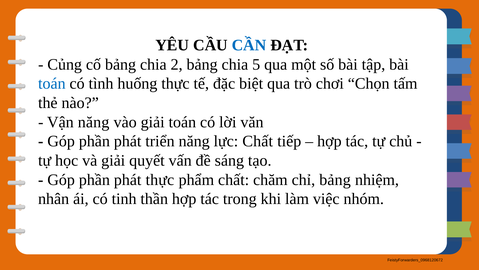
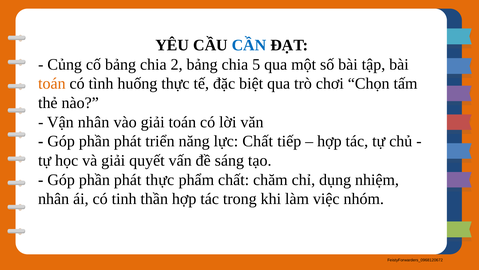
toán colour: blue -> orange (52, 84)
Vận năng: năng -> nhân (94, 122)
chỉ bảng: bảng -> dụng (335, 179)
